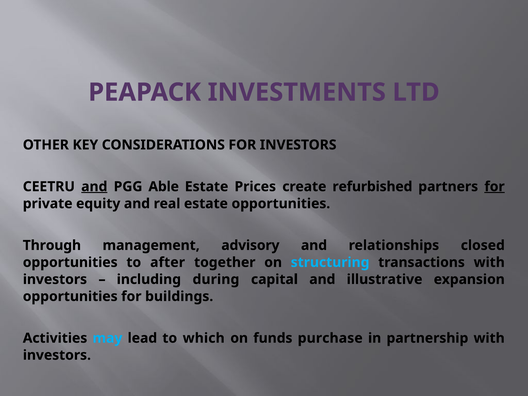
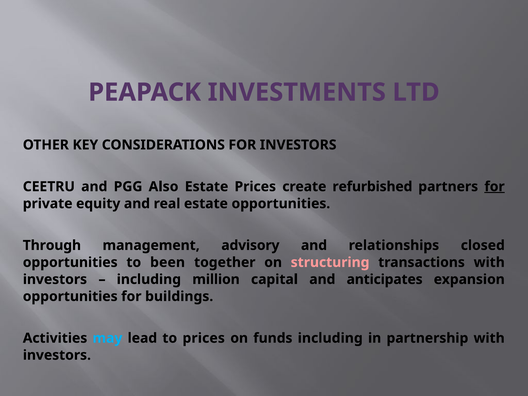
and underline: present -> none (94, 187)
Able: Able -> Also (164, 187)
after: after -> been (168, 262)
structuring colour: light blue -> pink (330, 262)
during: during -> million (216, 279)
illustrative: illustrative -> anticipates (385, 279)
to which: which -> prices (204, 338)
funds purchase: purchase -> including (330, 338)
